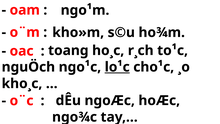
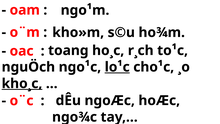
kho¸c underline: none -> present (22, 83)
